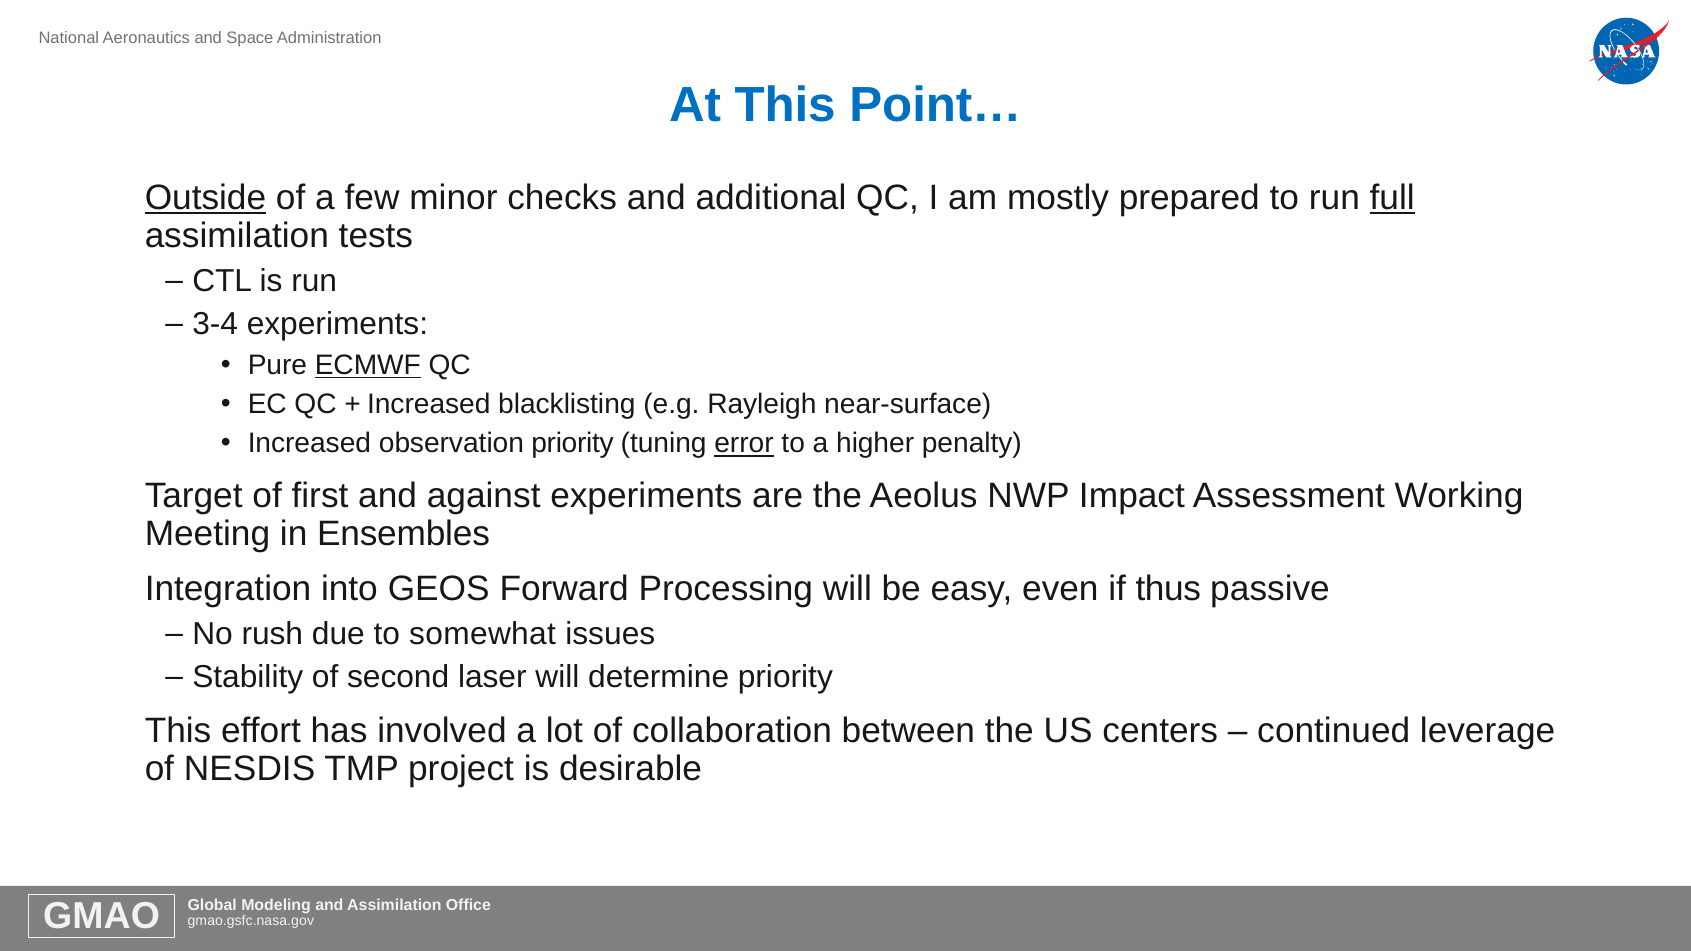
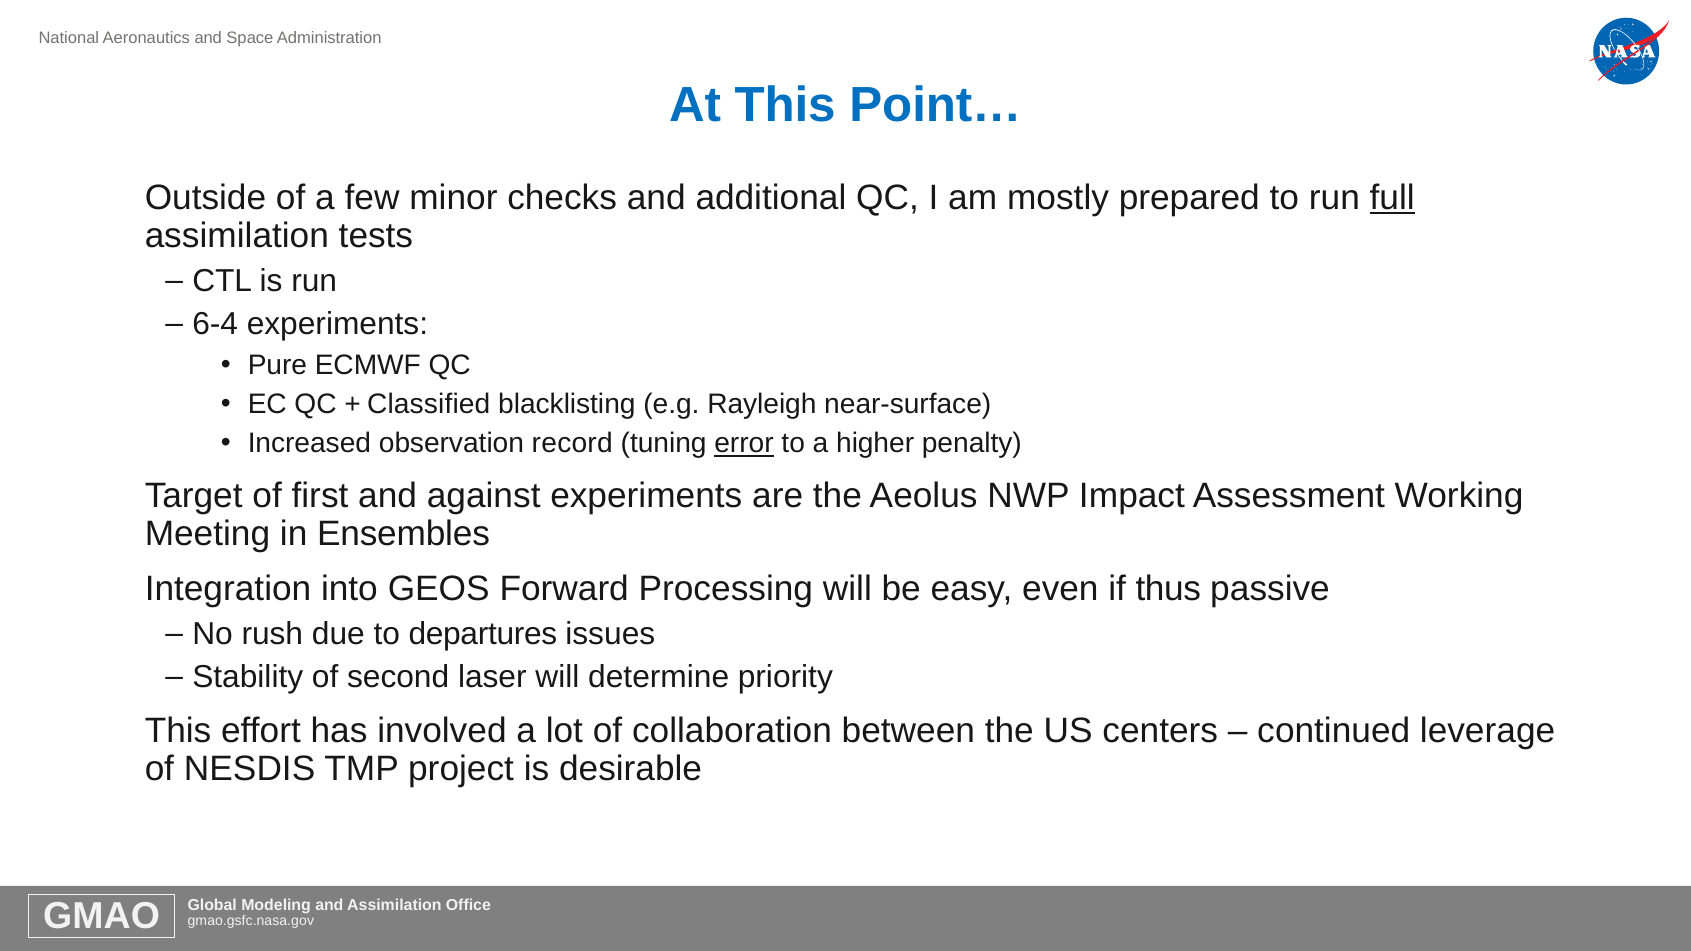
Outside underline: present -> none (205, 198)
3-4: 3-4 -> 6-4 (215, 324)
ECMWF underline: present -> none (368, 365)
Increased: Increased -> Classified (429, 405)
observation priority: priority -> record (572, 444)
somewhat: somewhat -> departures (483, 634)
